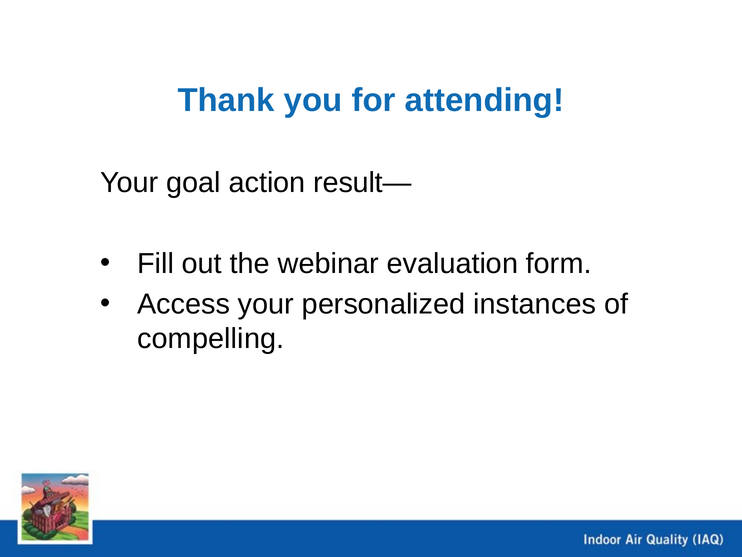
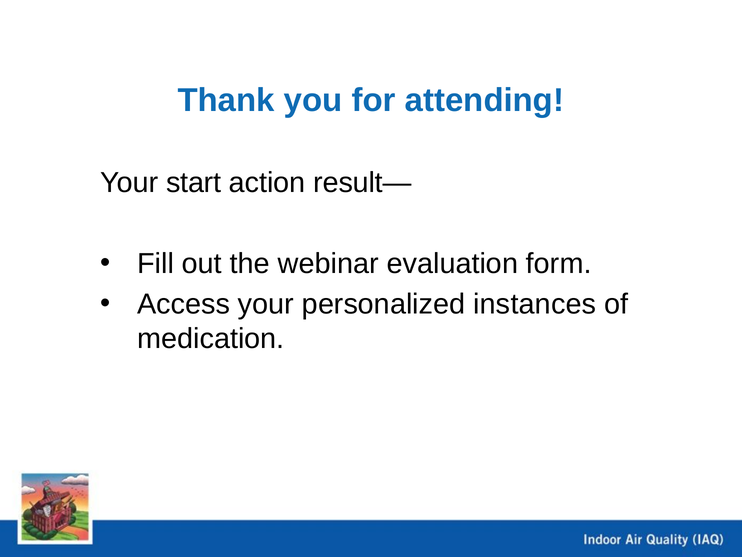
goal: goal -> start (194, 183)
compelling: compelling -> medication (211, 339)
